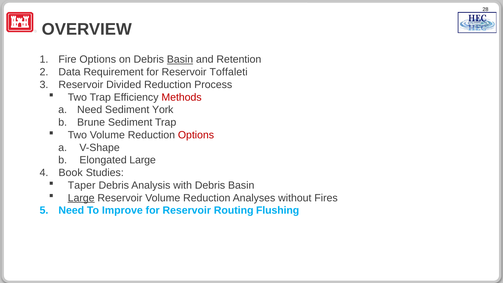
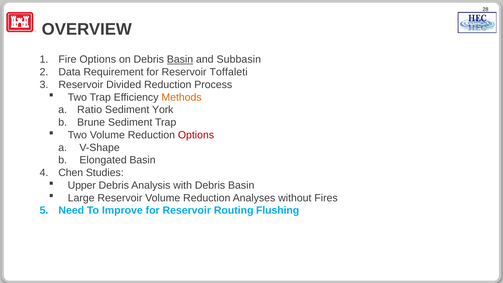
Retention: Retention -> Subbasin (239, 59)
Methods colour: red -> orange (182, 97)
Need: Need -> Ratio (90, 110)
Elongated Large: Large -> Basin (143, 160)
Book: Book -> Chen (71, 173)
Taper: Taper -> Upper (82, 185)
Large underline: present -> none (81, 198)
